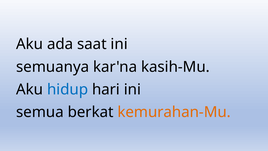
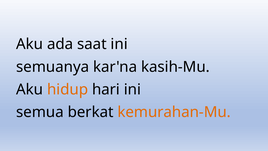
hidup colour: blue -> orange (68, 89)
